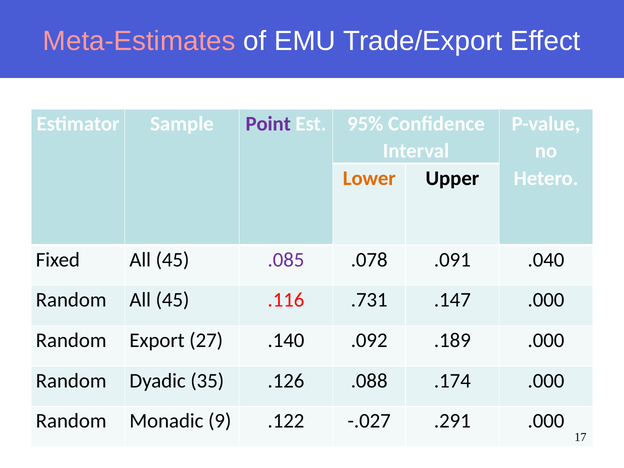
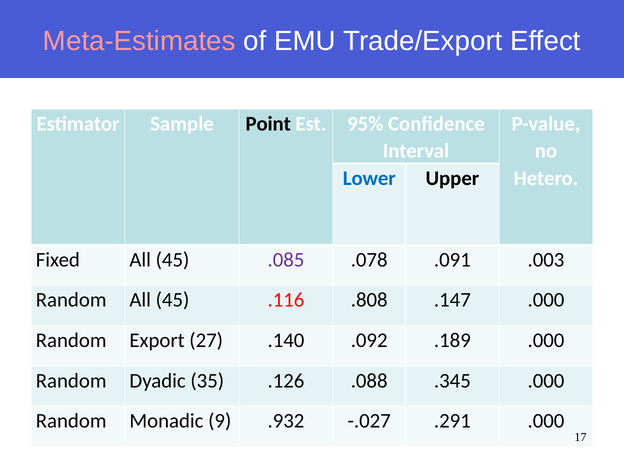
Point colour: purple -> black (268, 124)
Lower colour: orange -> blue (369, 178)
.040: .040 -> .003 (546, 260)
.731: .731 -> .808 (369, 300)
.174: .174 -> .345 (452, 381)
.122: .122 -> .932 (286, 421)
